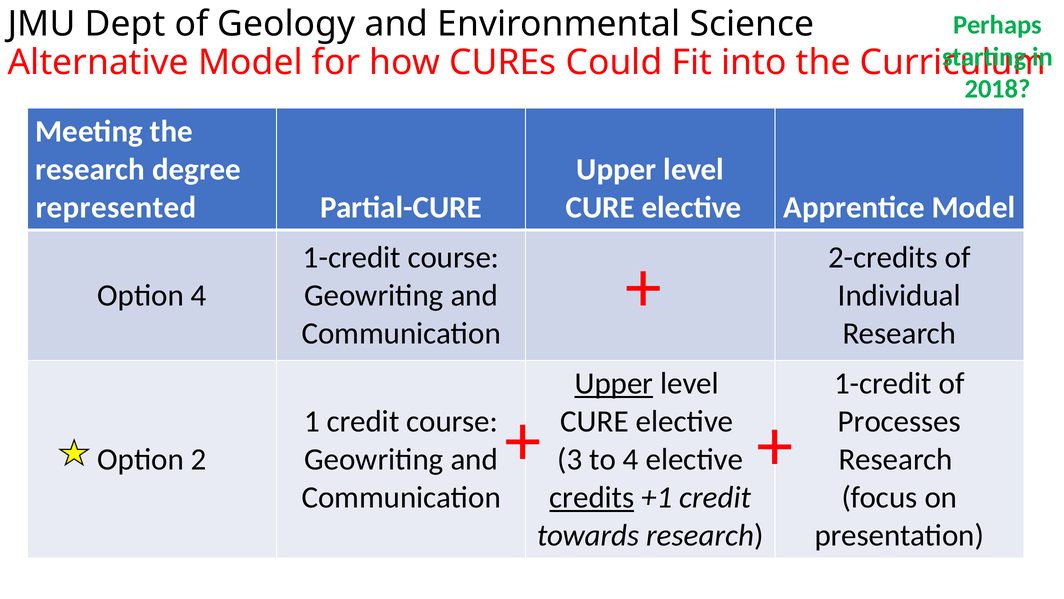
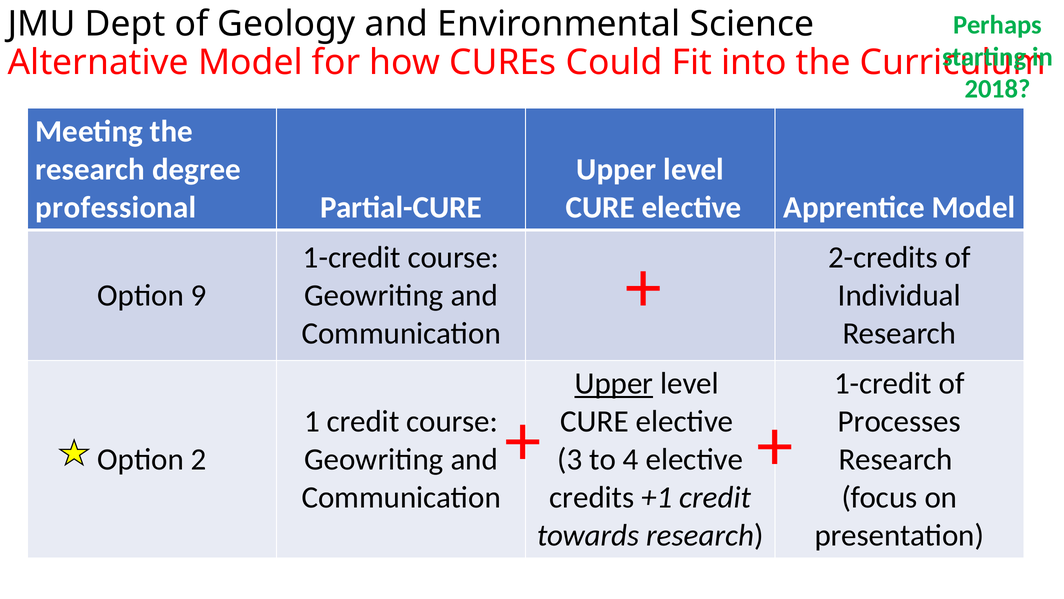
represented: represented -> professional (116, 207)
Option 4: 4 -> 9 (199, 295)
credits underline: present -> none (592, 497)
